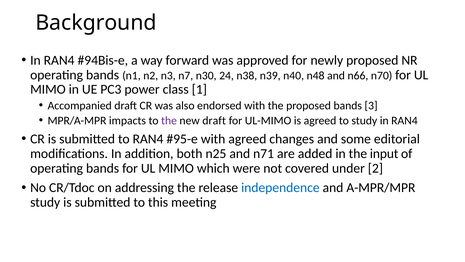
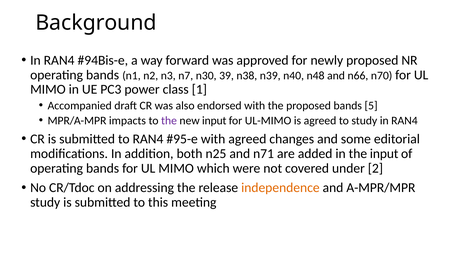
24: 24 -> 39 (227, 75)
3: 3 -> 5 (371, 105)
new draft: draft -> input (214, 120)
independence colour: blue -> orange (280, 187)
